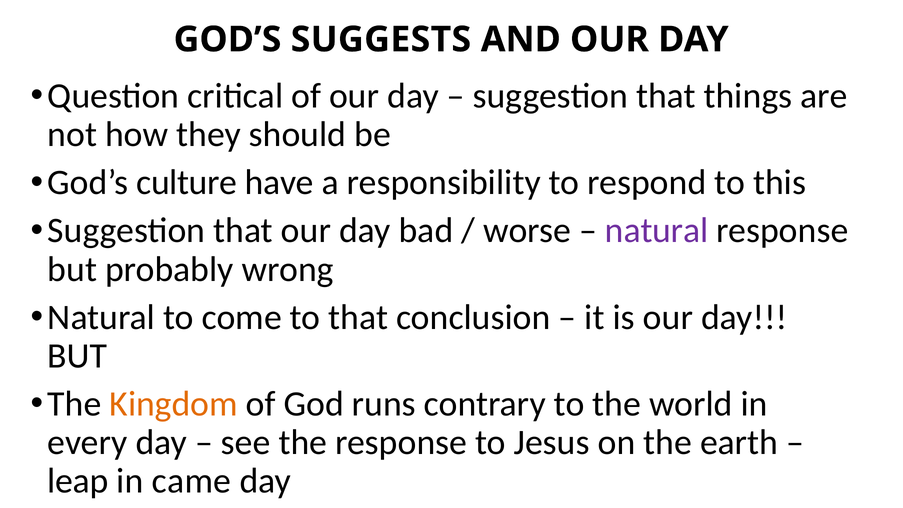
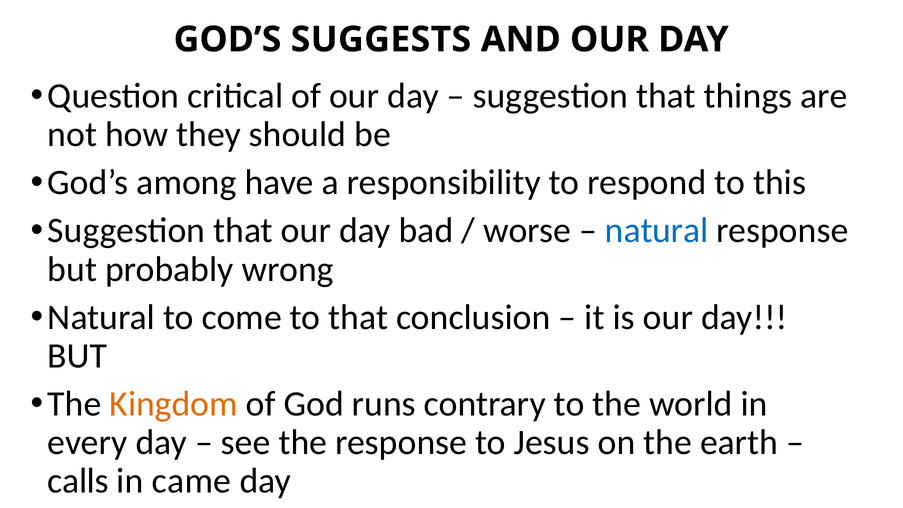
culture: culture -> among (187, 183)
natural colour: purple -> blue (657, 231)
leap: leap -> calls (78, 481)
